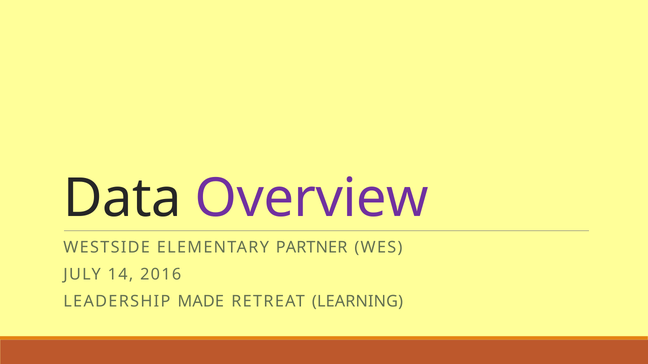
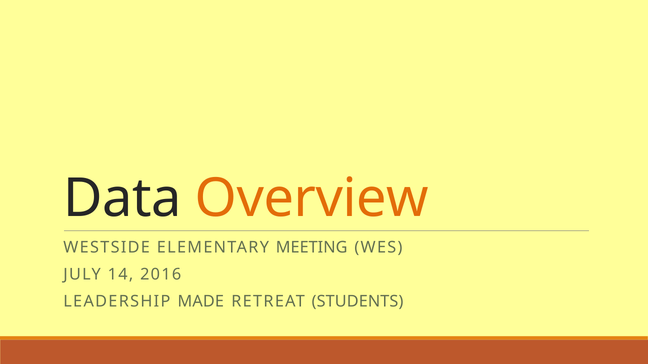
Overview colour: purple -> orange (312, 199)
PARTNER: PARTNER -> MEETING (312, 248)
LEARNING: LEARNING -> STUDENTS (358, 302)
